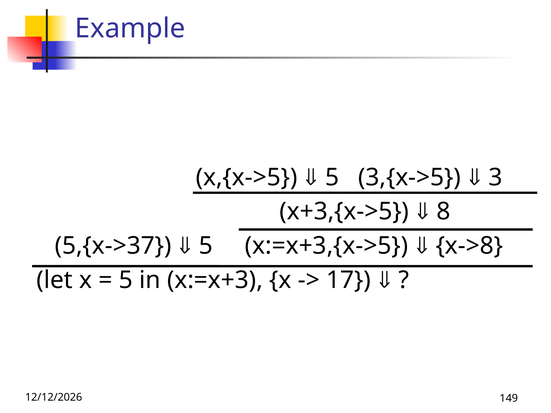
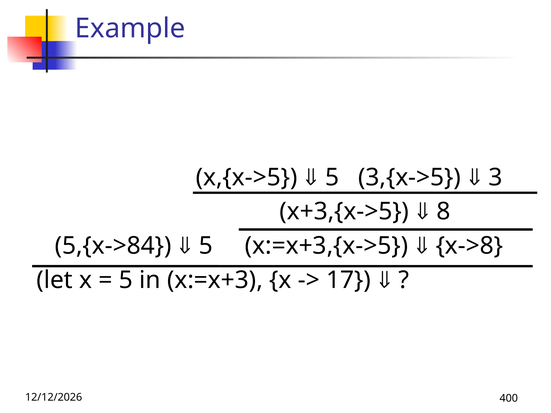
5,{x->37: 5,{x->37 -> 5,{x->84 (113, 246)
149: 149 -> 400 (509, 398)
